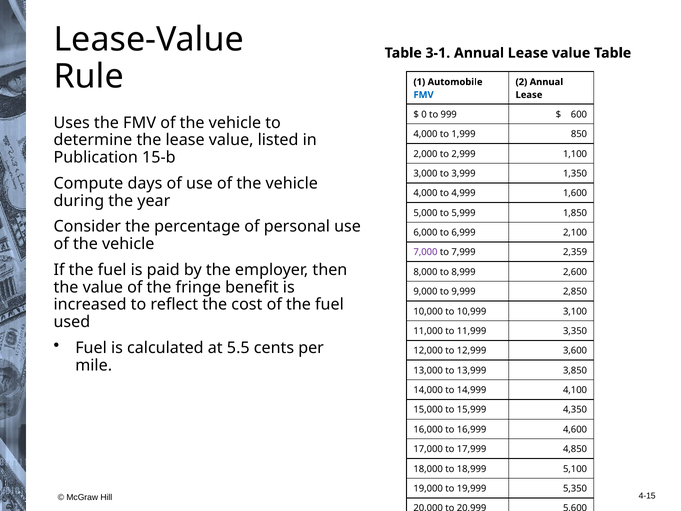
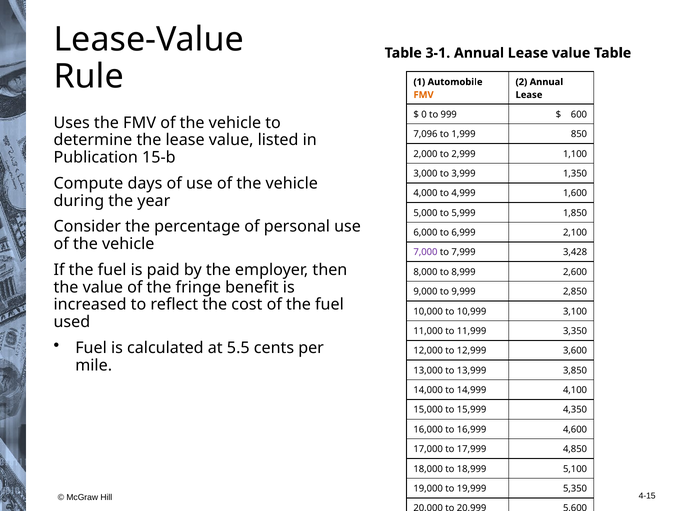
FMV colour: blue -> orange (424, 95)
4,000: 4,000 -> 7,096 (425, 134)
2,359: 2,359 -> 3,428 (575, 252)
